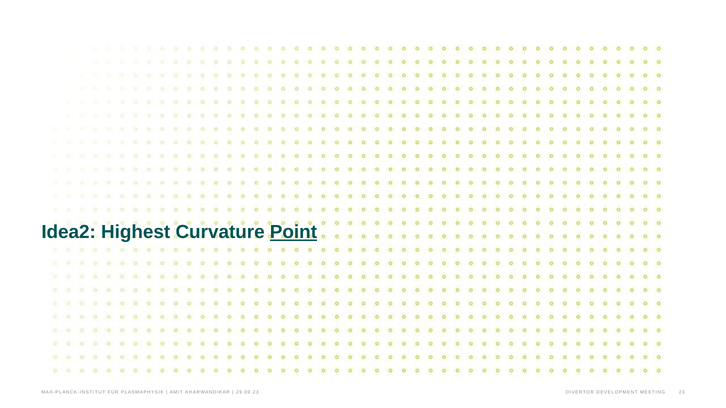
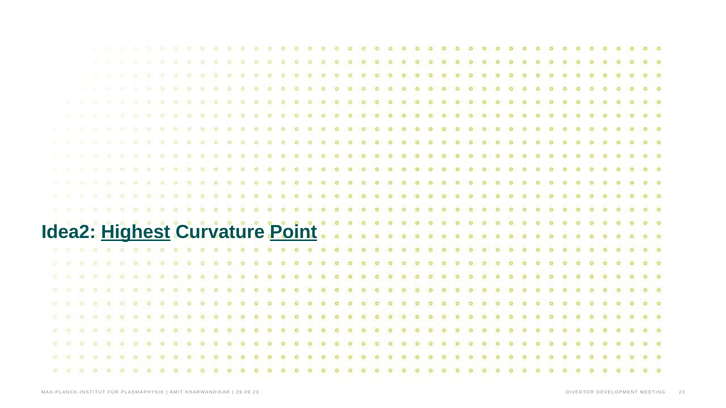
Highest underline: none -> present (136, 232)
